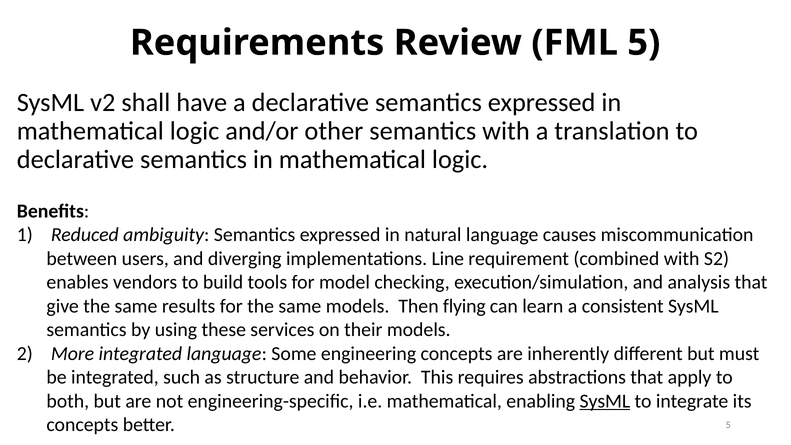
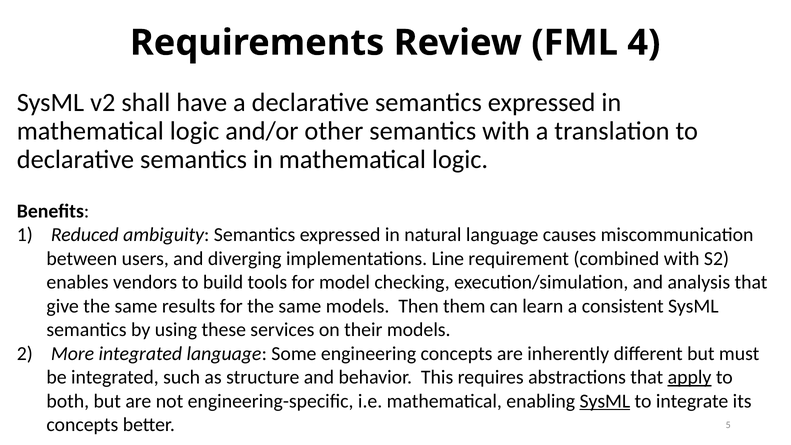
FML 5: 5 -> 4 (644, 43)
flying: flying -> them (464, 306)
apply underline: none -> present (690, 377)
